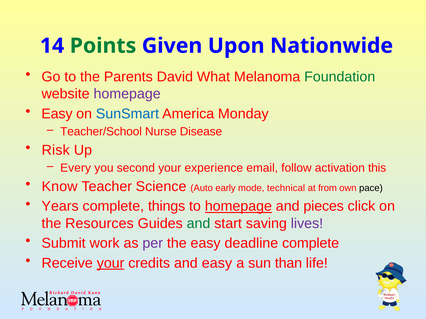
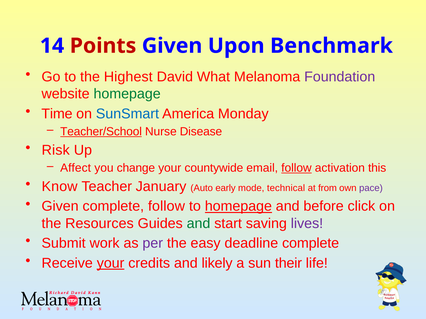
Points colour: green -> red (103, 46)
Nationwide: Nationwide -> Benchmark (331, 46)
Parents: Parents -> Highest (128, 77)
Foundation colour: green -> purple (340, 77)
homepage colour: purple -> green (127, 94)
Easy: Easy -> Time (57, 114)
Teacher/School underline: none -> present (101, 132)
Every: Every -> Affect (76, 168)
second: second -> change (136, 168)
experience: experience -> countywide (214, 168)
follow underline: none -> present (296, 168)
Science: Science -> January (161, 187)
pace colour: black -> purple (371, 188)
Years: Years -> Given (60, 207)
complete things: things -> follow (166, 207)
pieces: pieces -> before (324, 207)
and easy: easy -> likely (217, 263)
than: than -> their (289, 263)
